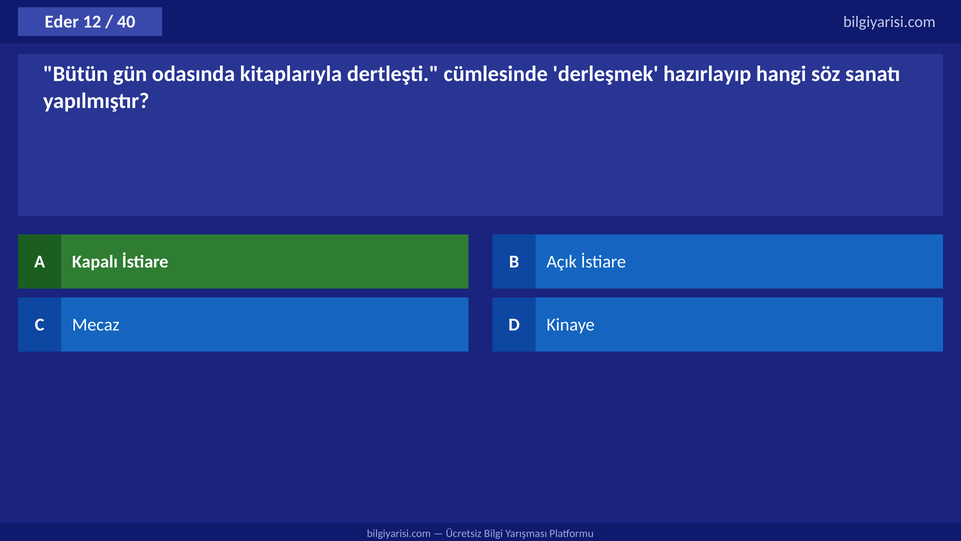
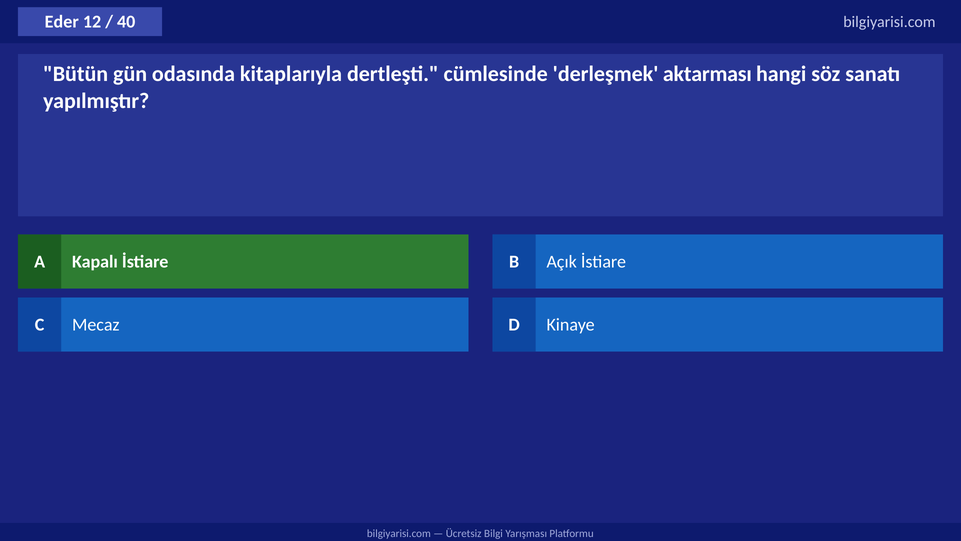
hazırlayıp: hazırlayıp -> aktarması (707, 74)
